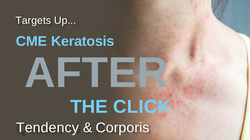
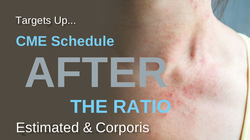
Keratosis: Keratosis -> Schedule (83, 41)
CLICK: CLICK -> RATIO (142, 107)
Tendency: Tendency -> Estimated (47, 128)
